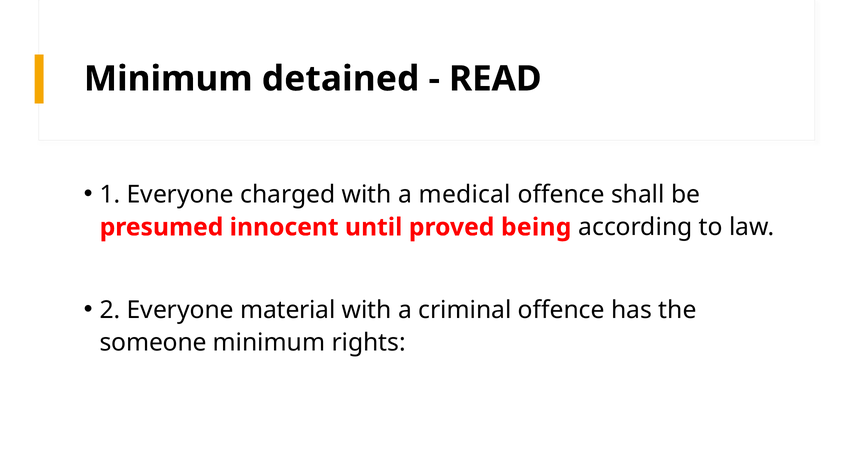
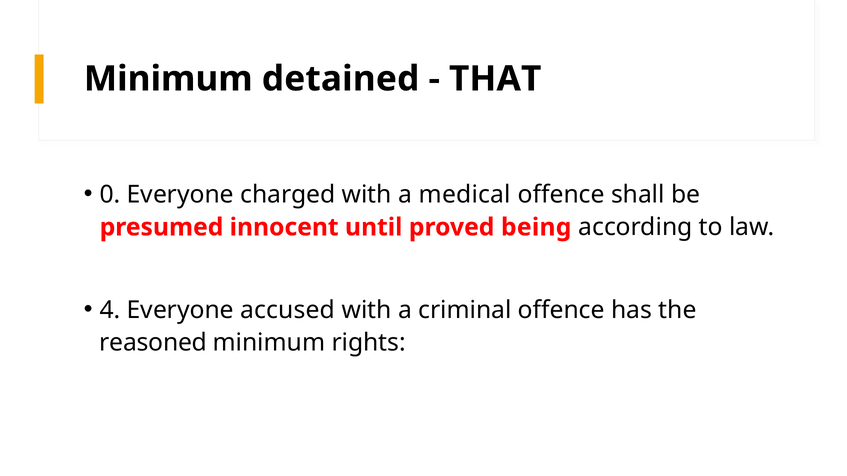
READ: READ -> THAT (495, 79)
1: 1 -> 0 (110, 195)
2: 2 -> 4 (110, 310)
material: material -> accused (288, 310)
someone: someone -> reasoned (153, 343)
